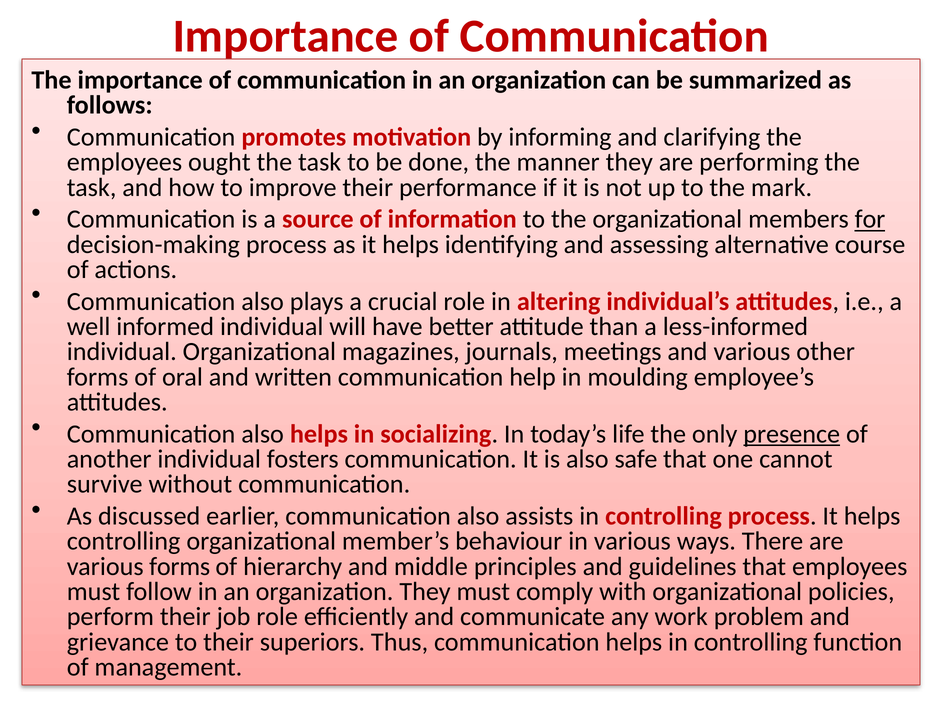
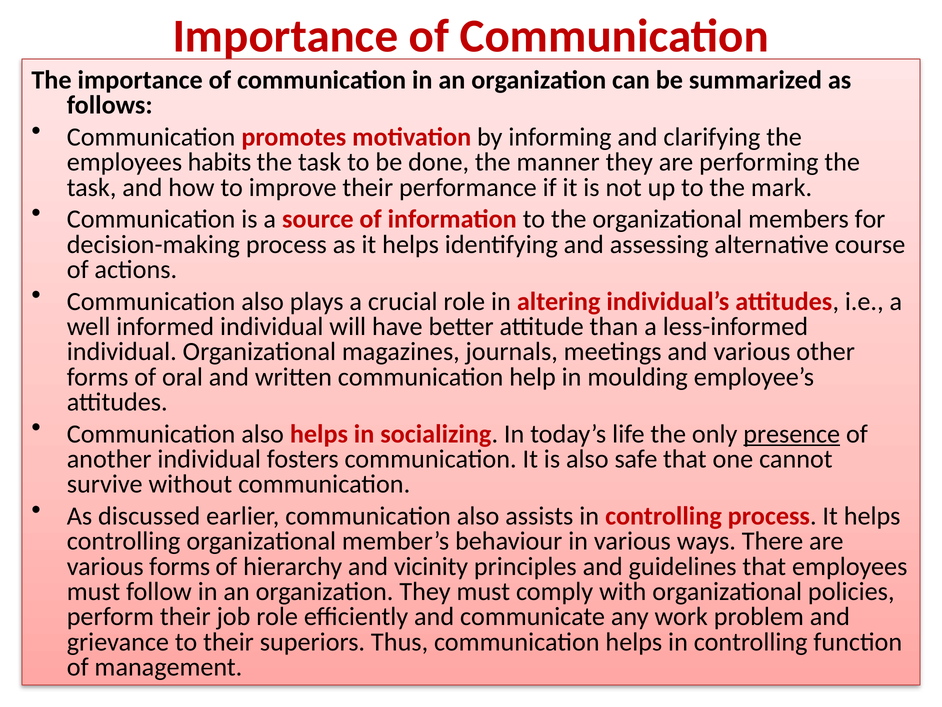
ought: ought -> habits (219, 162)
for underline: present -> none (870, 219)
middle: middle -> vicinity (431, 566)
